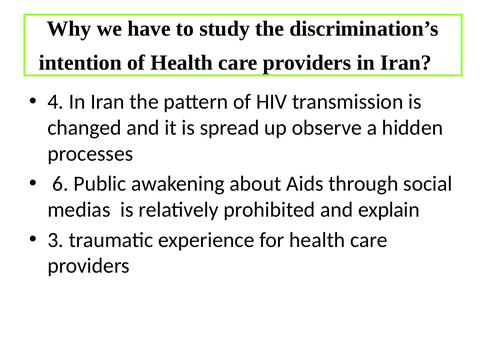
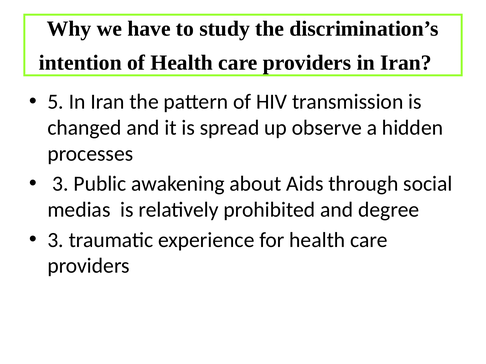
4: 4 -> 5 (56, 102)
6: 6 -> 3 (60, 184)
explain: explain -> degree (389, 210)
